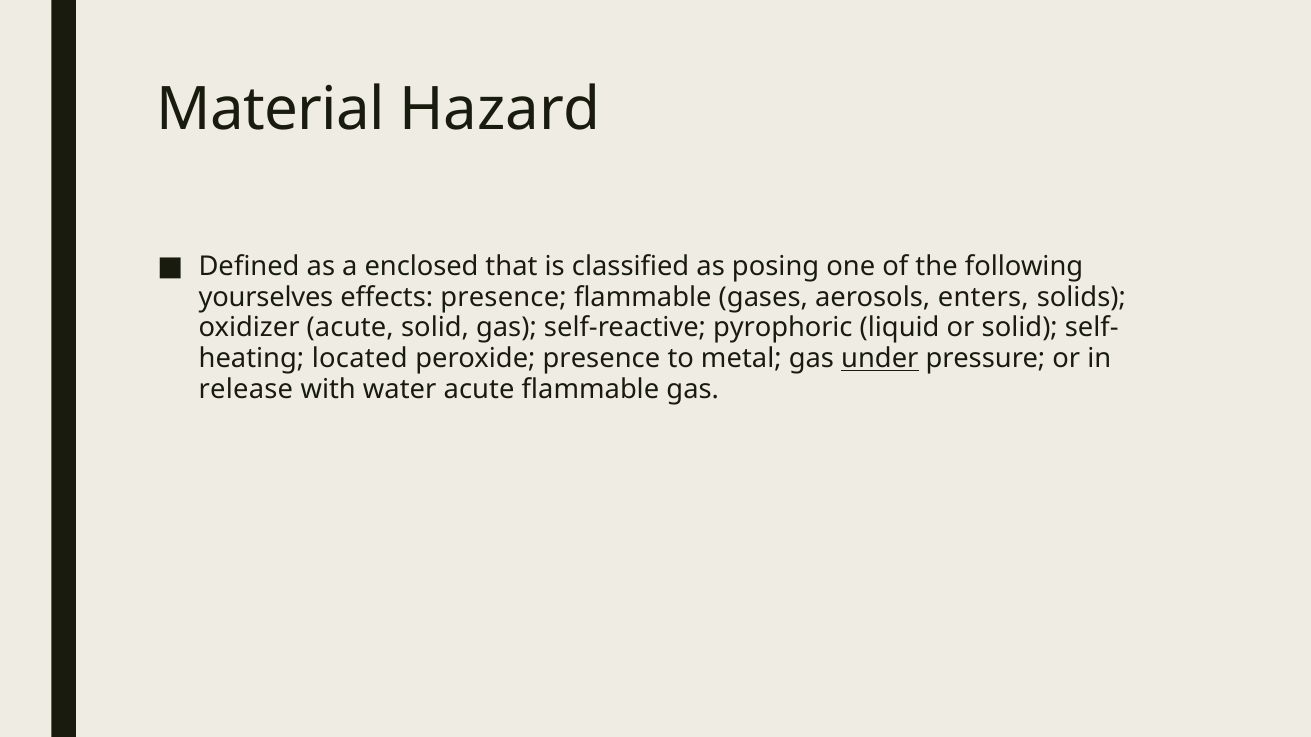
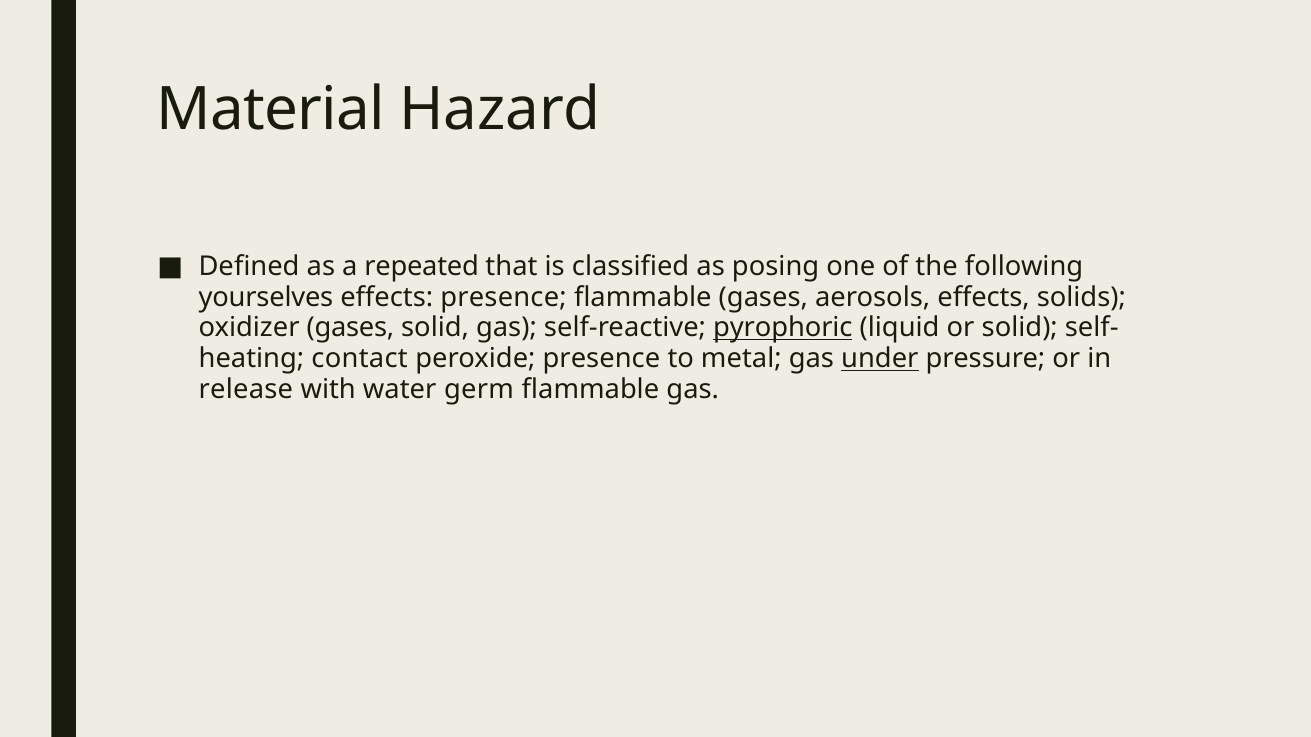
enclosed: enclosed -> repeated (422, 266)
aerosols enters: enters -> effects (984, 297)
oxidizer acute: acute -> gases (350, 328)
pyrophoric underline: none -> present (783, 328)
located: located -> contact (360, 359)
water acute: acute -> germ (479, 390)
